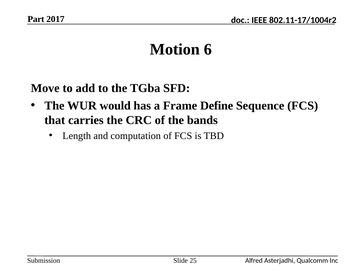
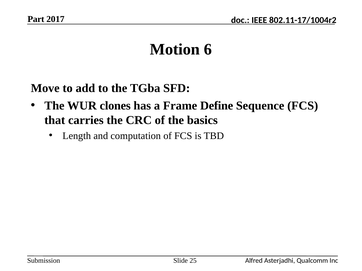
would: would -> clones (115, 106)
bands: bands -> basics (202, 120)
